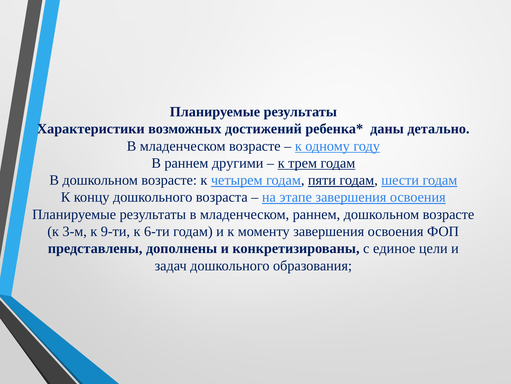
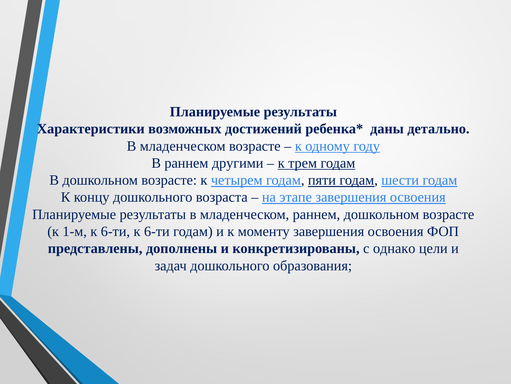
3-м: 3-м -> 1-м (75, 231)
9-ти: 9-ти -> 6-ти (115, 231)
единое: единое -> однако (394, 248)
